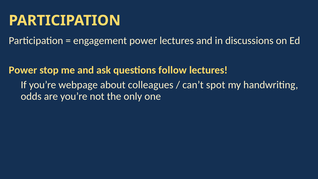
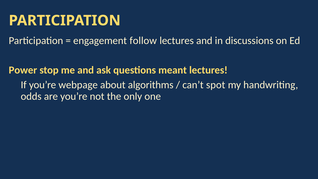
engagement power: power -> follow (143, 41)
follow: follow -> meant (173, 70)
colleagues: colleagues -> algorithms (151, 85)
